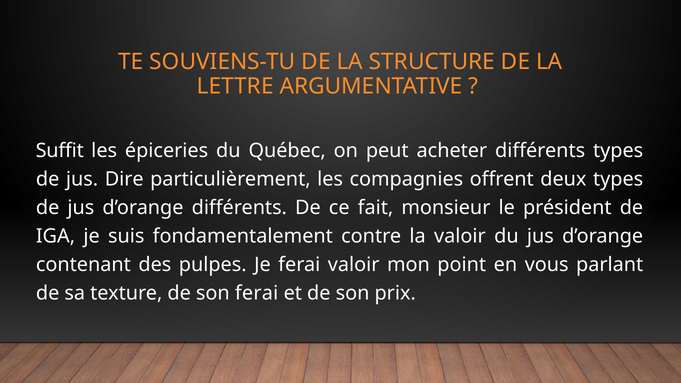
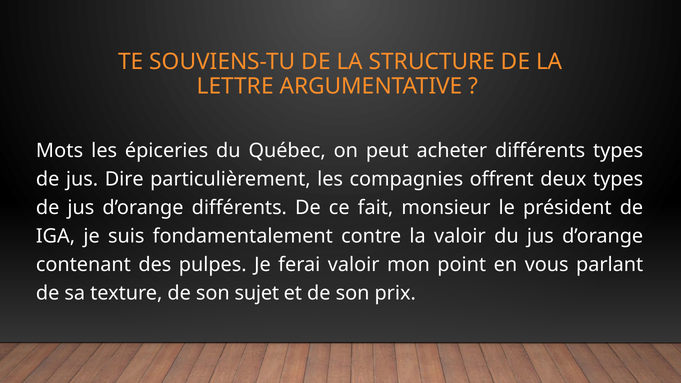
Suffit: Suffit -> Mots (60, 151)
son ferai: ferai -> sujet (257, 293)
